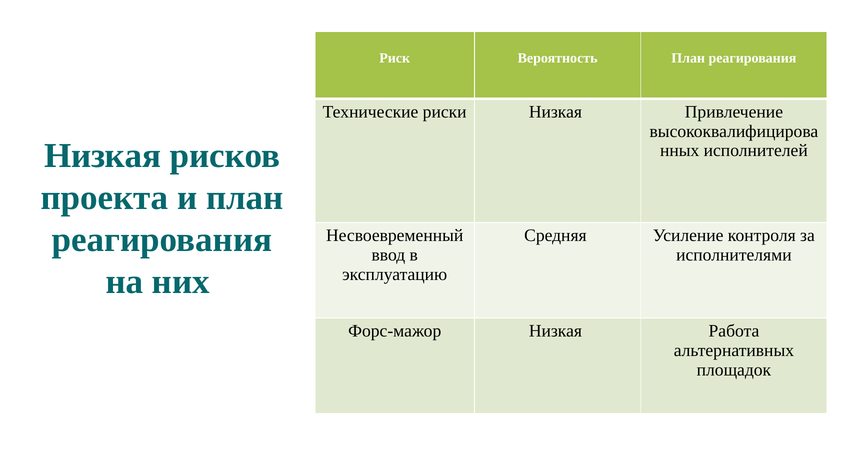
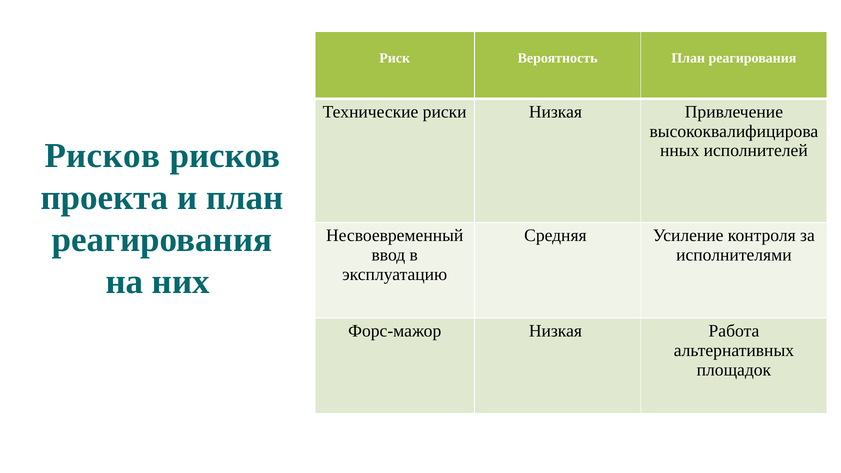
Низкая: Низкая -> Рисков (102, 156)
